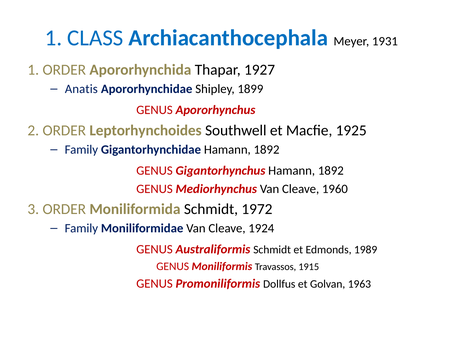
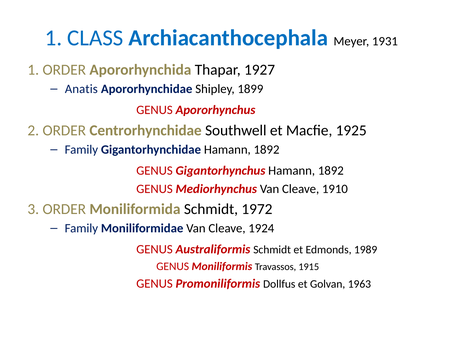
Leptorhynchoides: Leptorhynchoides -> Centrorhynchidae (146, 130)
1960: 1960 -> 1910 (335, 189)
